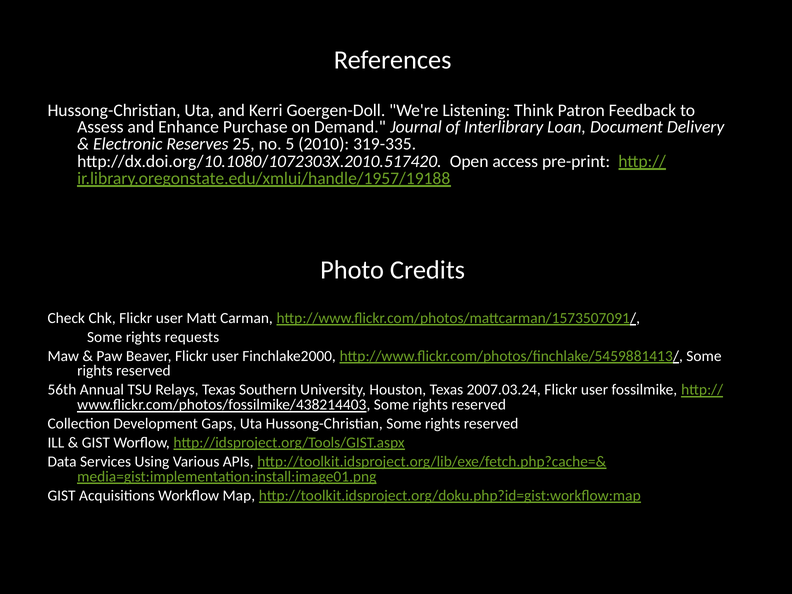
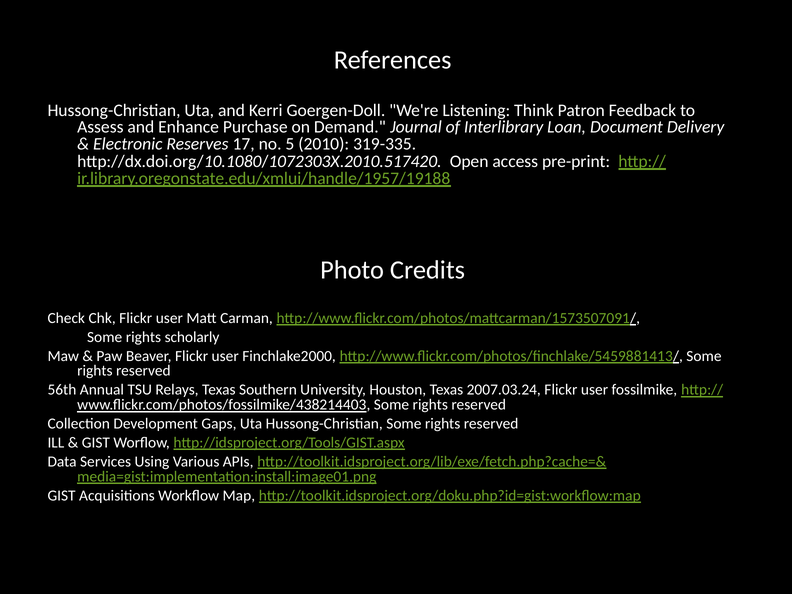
25: 25 -> 17 (244, 144)
requests: requests -> scholarly (192, 337)
